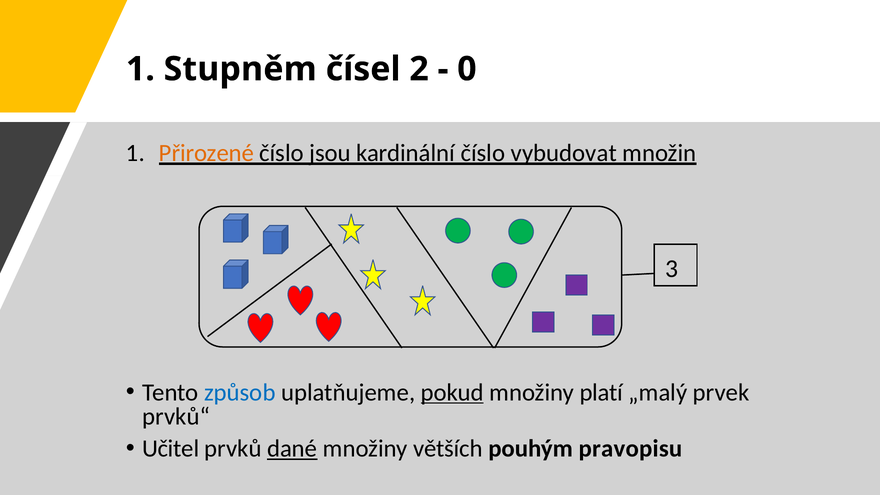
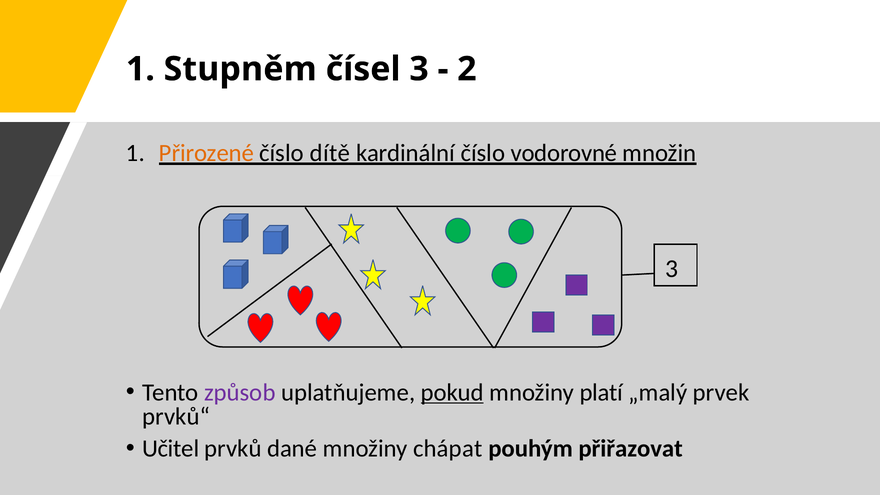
čísel 2: 2 -> 3 (419, 69)
0: 0 -> 2 (467, 69)
jsou: jsou -> dítě (330, 153)
vybudovat: vybudovat -> vodorovné (564, 153)
způsob colour: blue -> purple (240, 392)
dané underline: present -> none (292, 449)
větších: větších -> chápat (448, 449)
pravopisu: pravopisu -> přiřazovat (631, 449)
